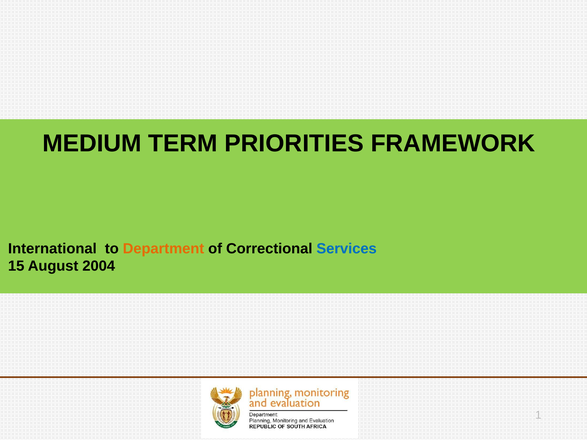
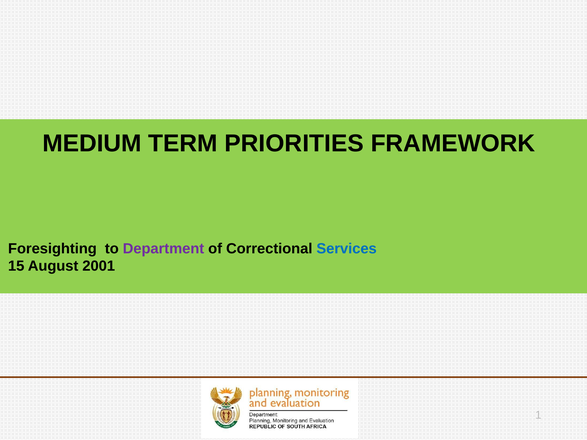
International: International -> Foresighting (52, 249)
Department colour: orange -> purple (163, 249)
2004: 2004 -> 2001 (99, 266)
